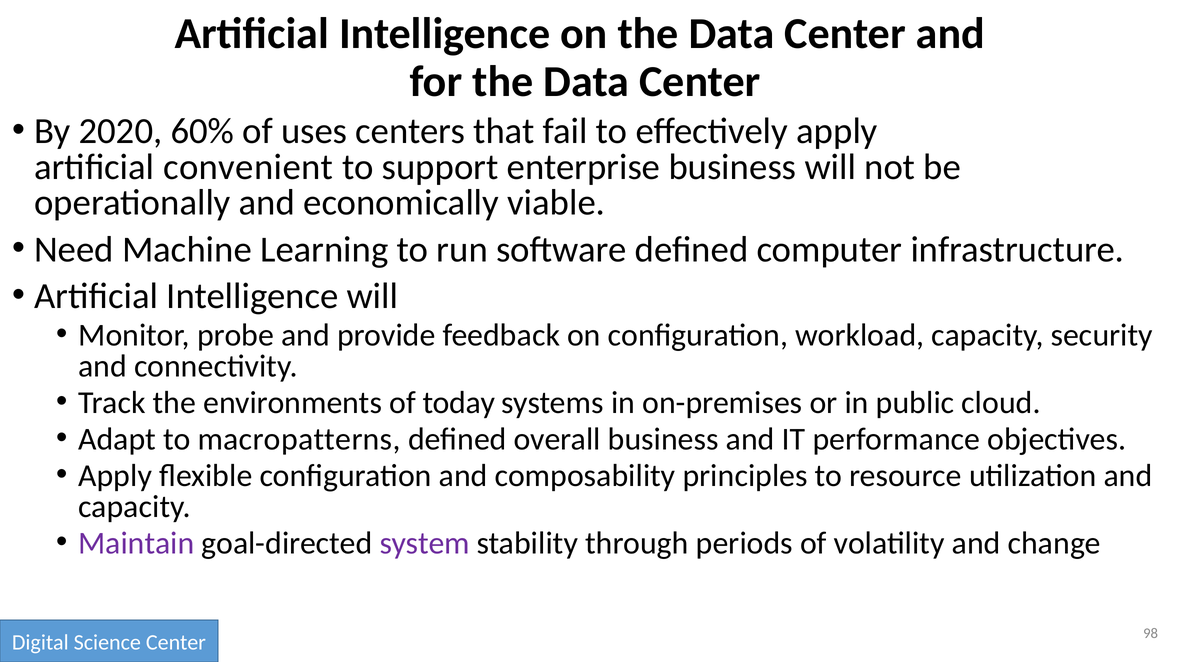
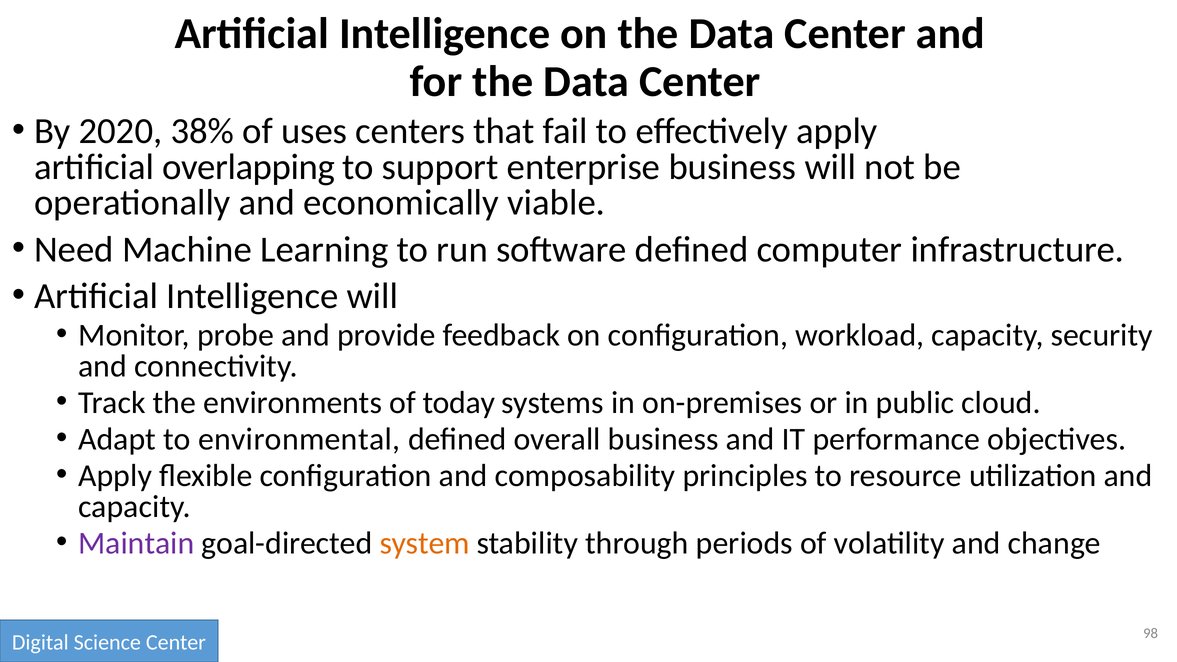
60%: 60% -> 38% (202, 131)
convenient: convenient -> overlapping (249, 167)
macropatterns: macropatterns -> environmental (299, 439)
system colour: purple -> orange (425, 543)
